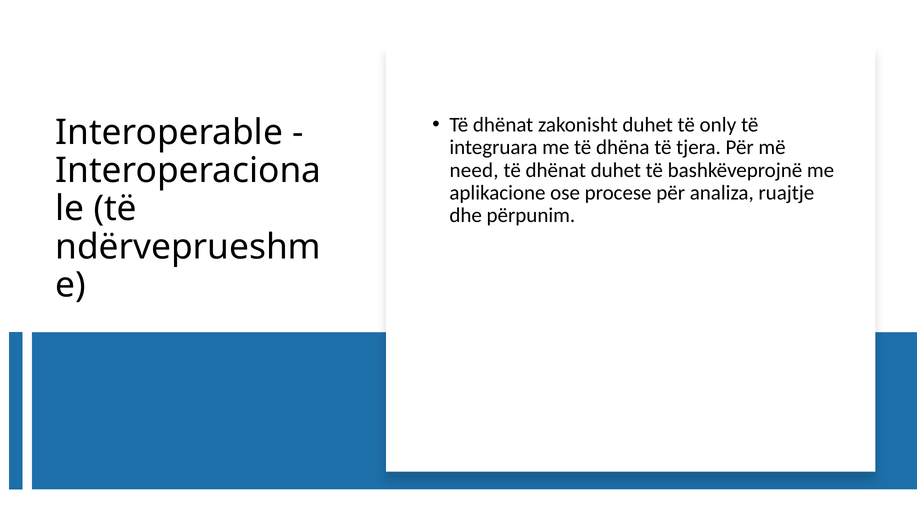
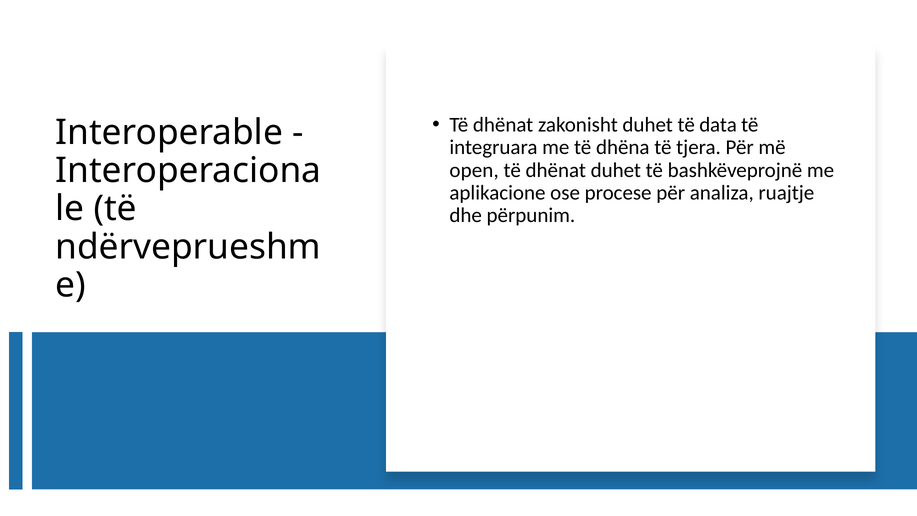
only: only -> data (718, 125)
need: need -> open (474, 170)
